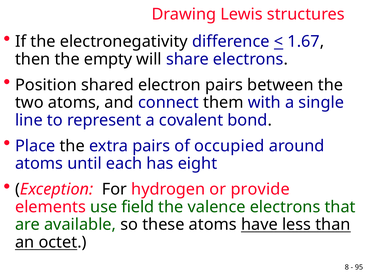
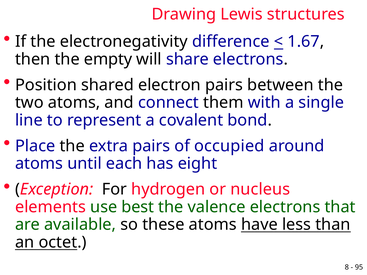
provide: provide -> nucleus (260, 189)
field: field -> best (138, 207)
